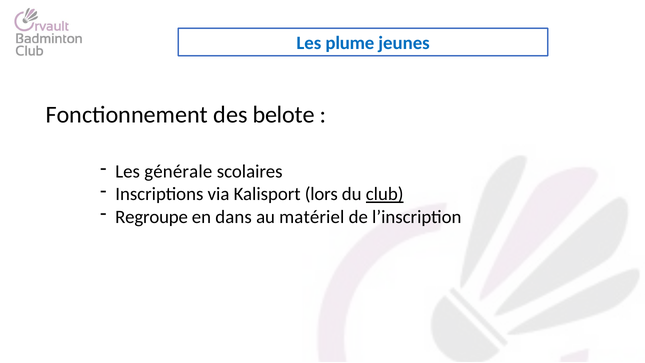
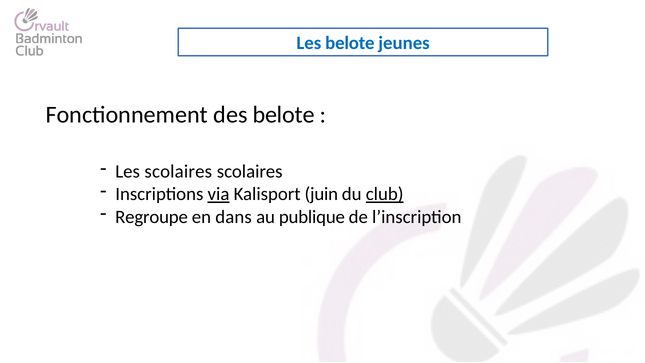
Les plume: plume -> belote (350, 43)
Les générale: générale -> scolaires (178, 172)
via underline: none -> present (219, 194)
lors: lors -> juin (321, 194)
matériel: matériel -> publique (312, 217)
